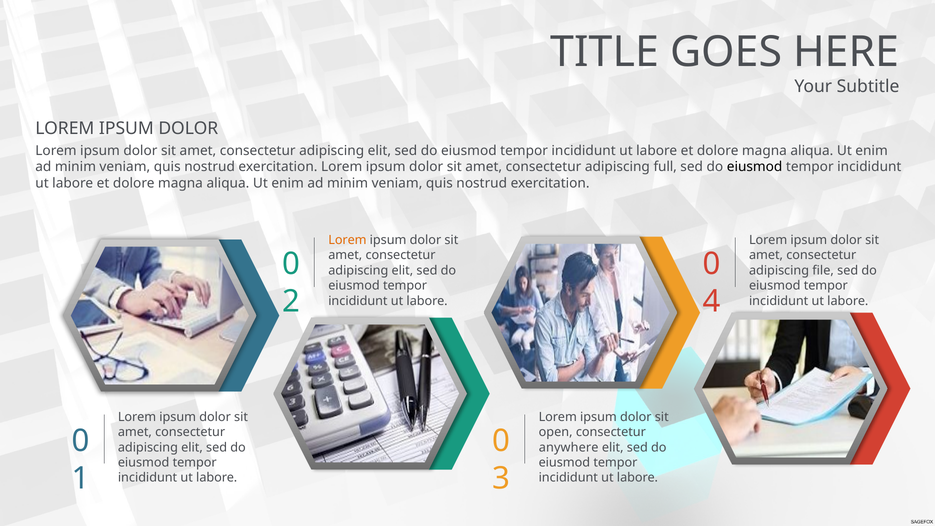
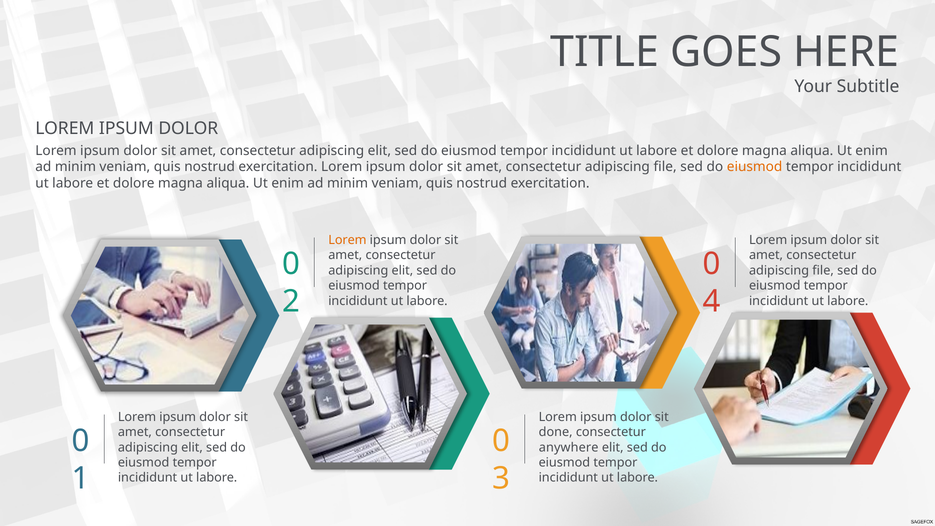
full: full -> file (665, 167)
eiusmod colour: black -> orange (755, 167)
open: open -> done (556, 432)
